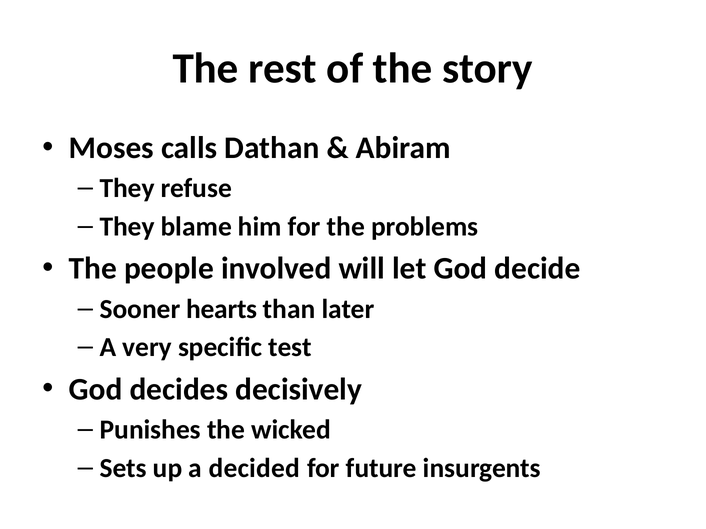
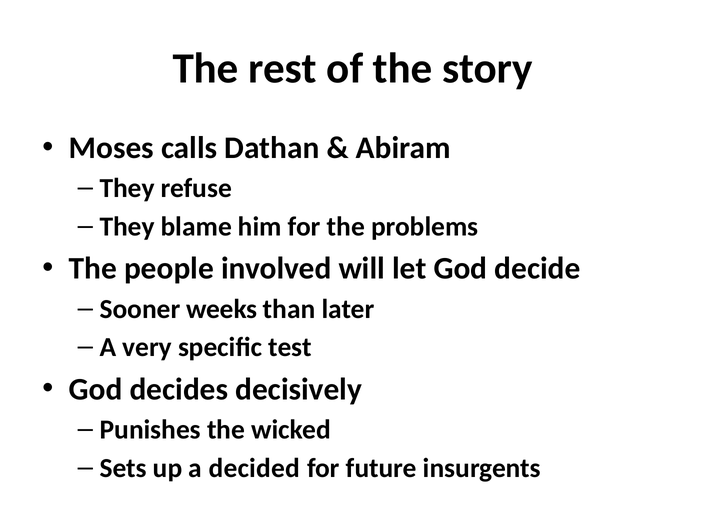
hearts: hearts -> weeks (222, 309)
